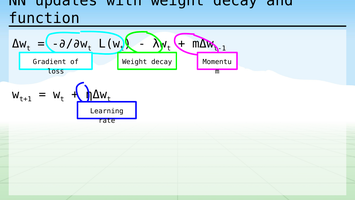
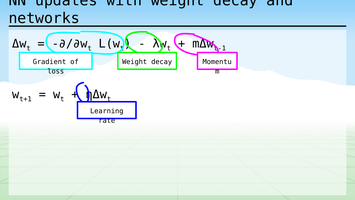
function: function -> networks (44, 18)
